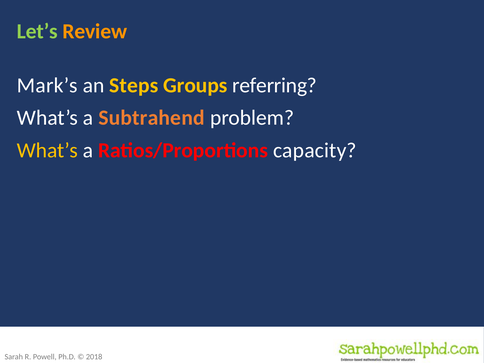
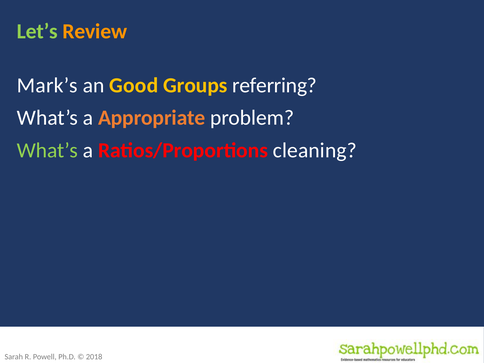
Steps: Steps -> Good (134, 85)
Subtrahend: Subtrahend -> Appropriate (152, 118)
What’s colour: yellow -> light green (47, 150)
capacity: capacity -> cleaning (315, 150)
